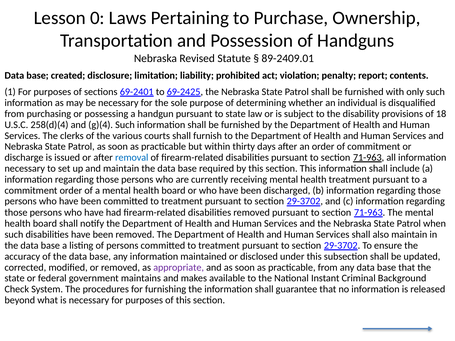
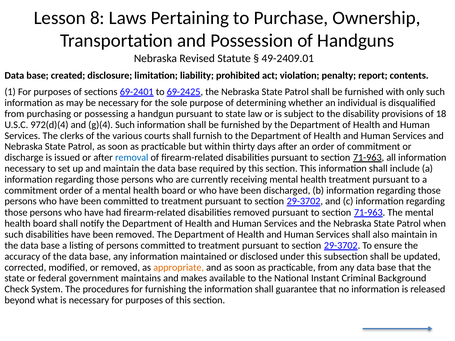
0: 0 -> 8 (97, 18)
89-2409.01: 89-2409.01 -> 49-2409.01 (288, 59)
258(d)(4: 258(d)(4 -> 972(d)(4 (49, 125)
appropriate colour: purple -> orange (179, 268)
